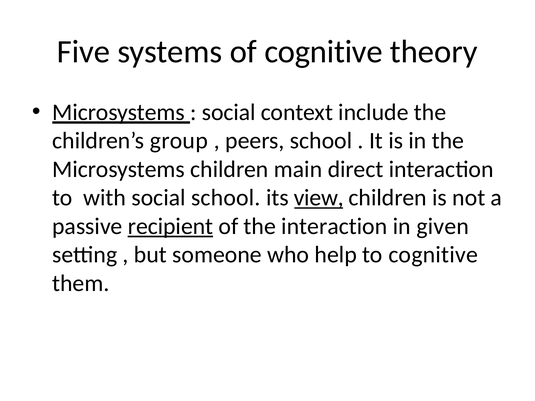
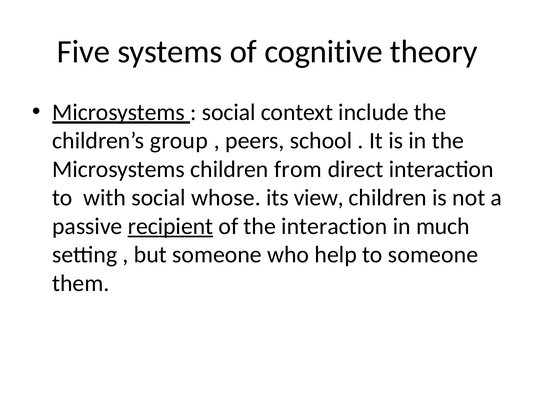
main: main -> from (298, 169)
social school: school -> whose (226, 198)
view underline: present -> none (319, 198)
given: given -> much (443, 226)
to cognitive: cognitive -> someone (433, 255)
